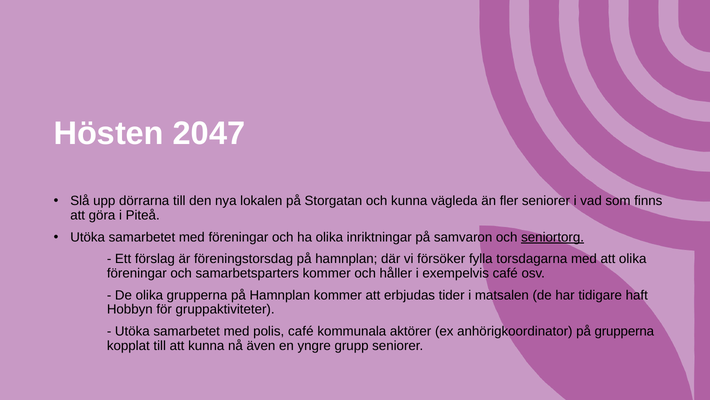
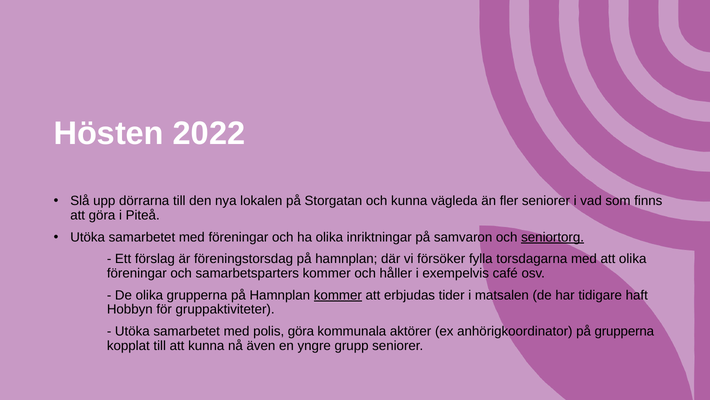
2047: 2047 -> 2022 (209, 133)
kommer underline: none -> present (338, 295)
polis café: café -> göra (301, 331)
